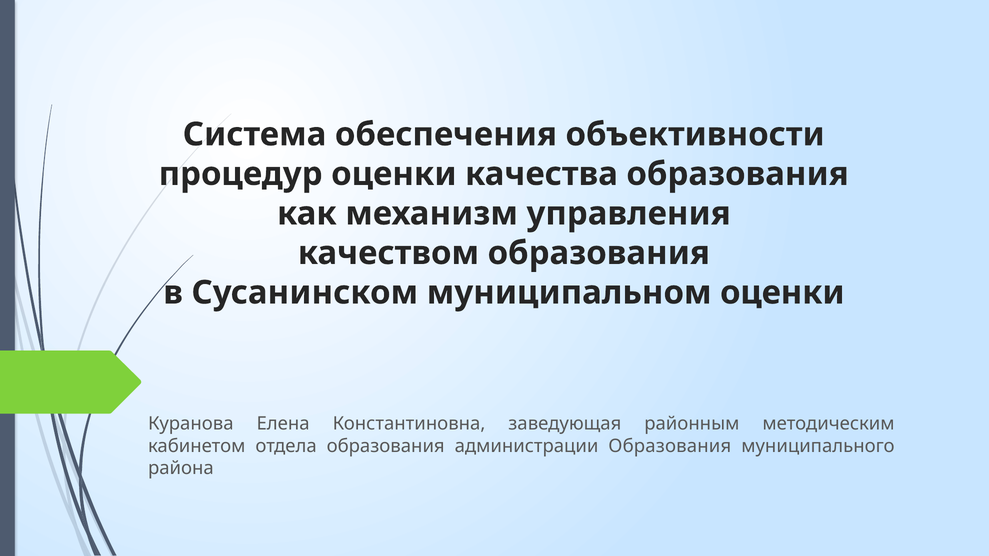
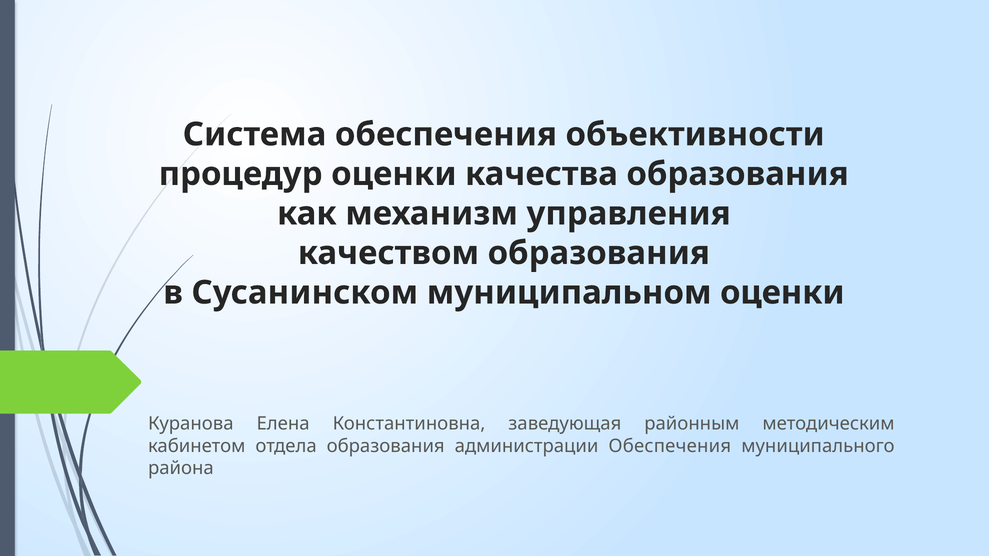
администрации Образования: Образования -> Обеспечения (670, 446)
